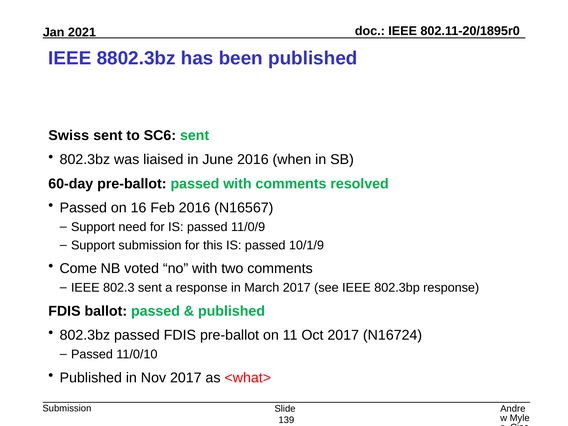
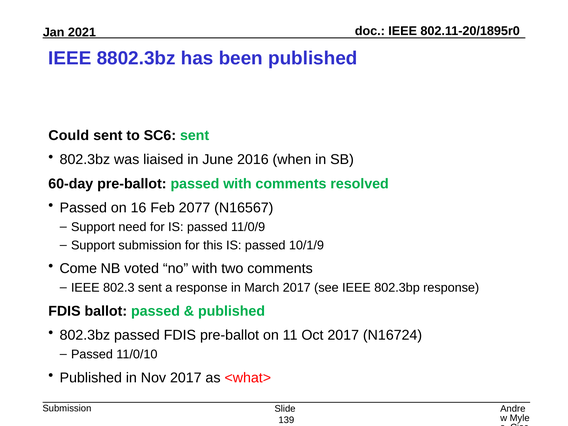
Swiss: Swiss -> Could (69, 135)
Feb 2016: 2016 -> 2077 (195, 208)
